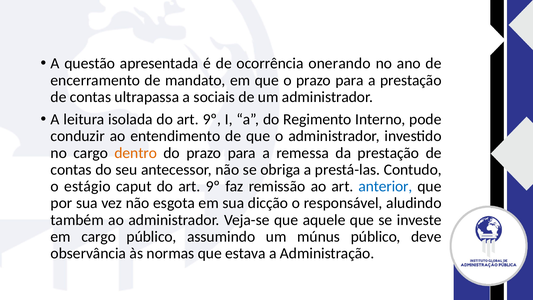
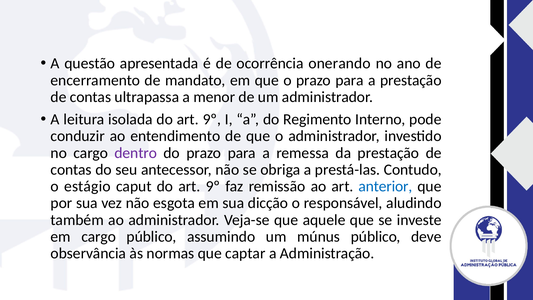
sociais: sociais -> menor (214, 97)
dentro colour: orange -> purple (136, 153)
estava: estava -> captar (245, 253)
